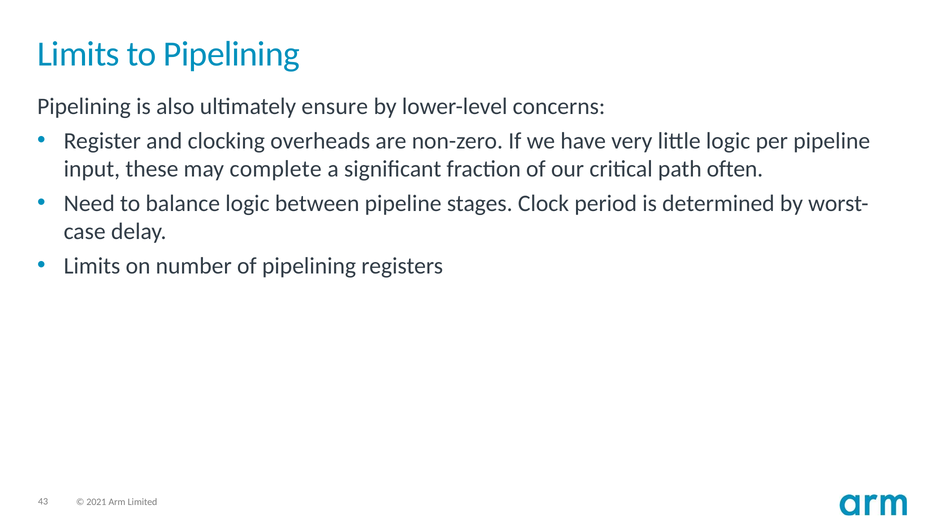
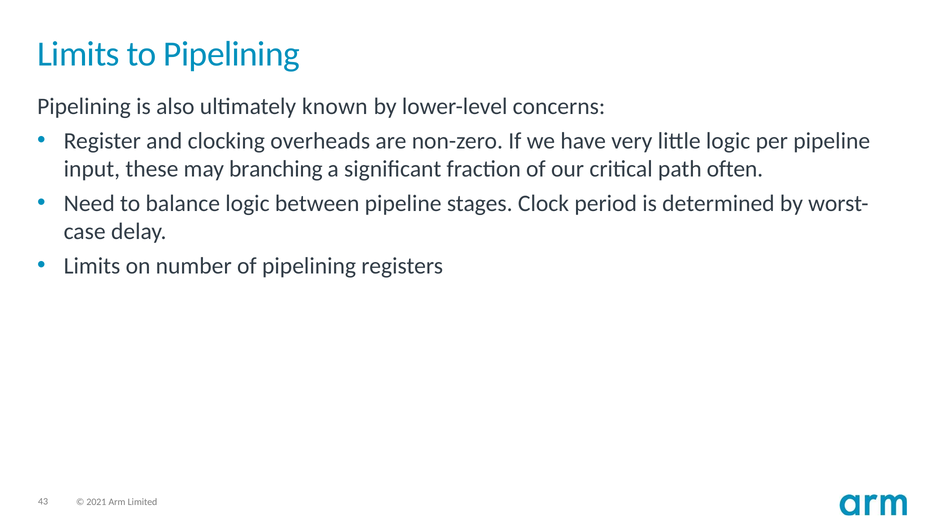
ensure: ensure -> known (335, 106)
complete: complete -> branching (276, 169)
